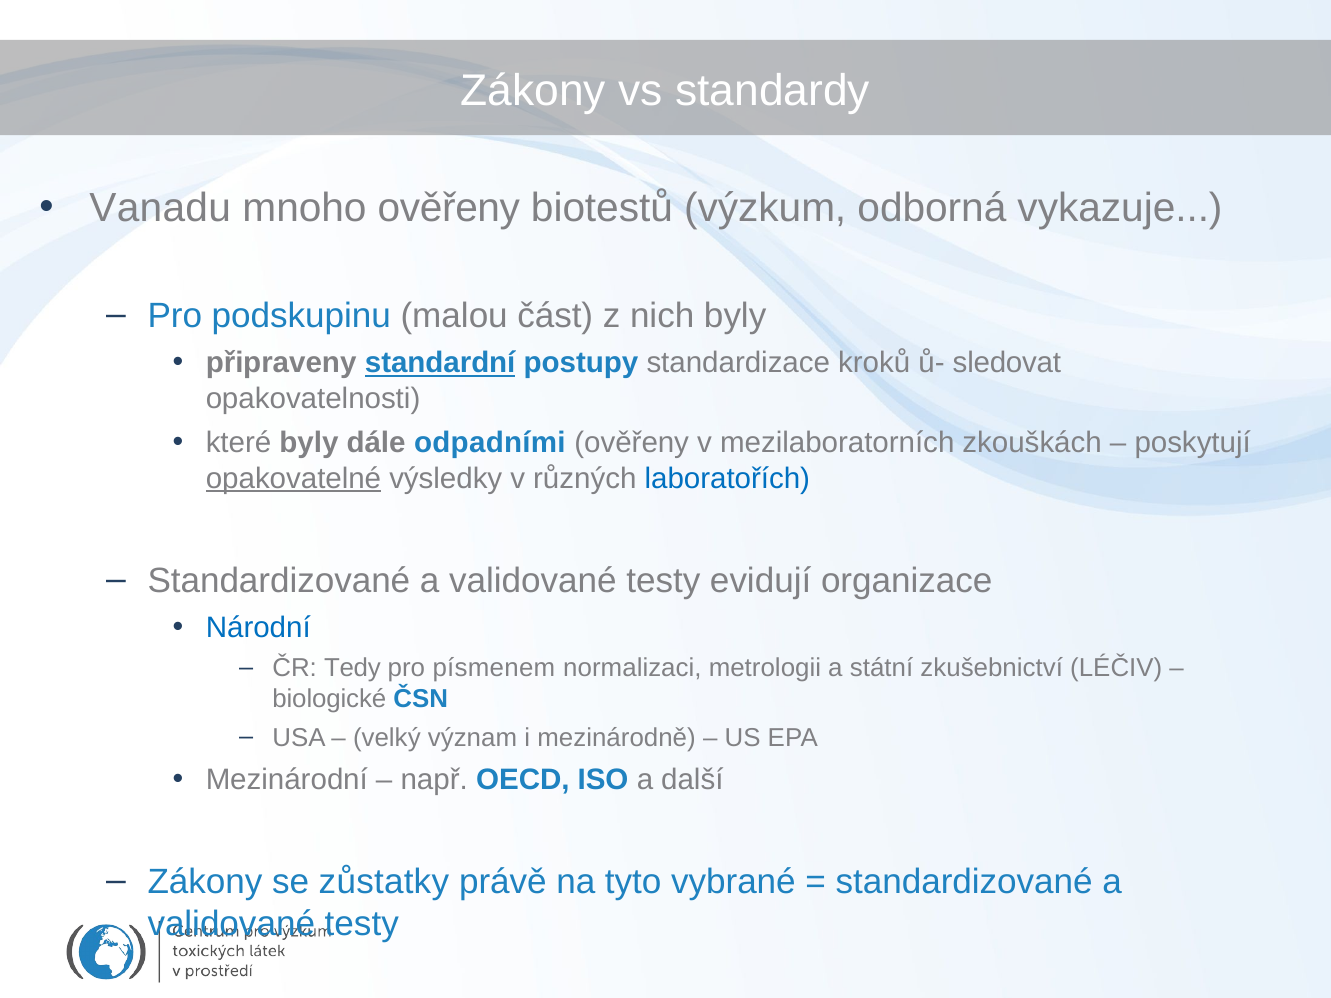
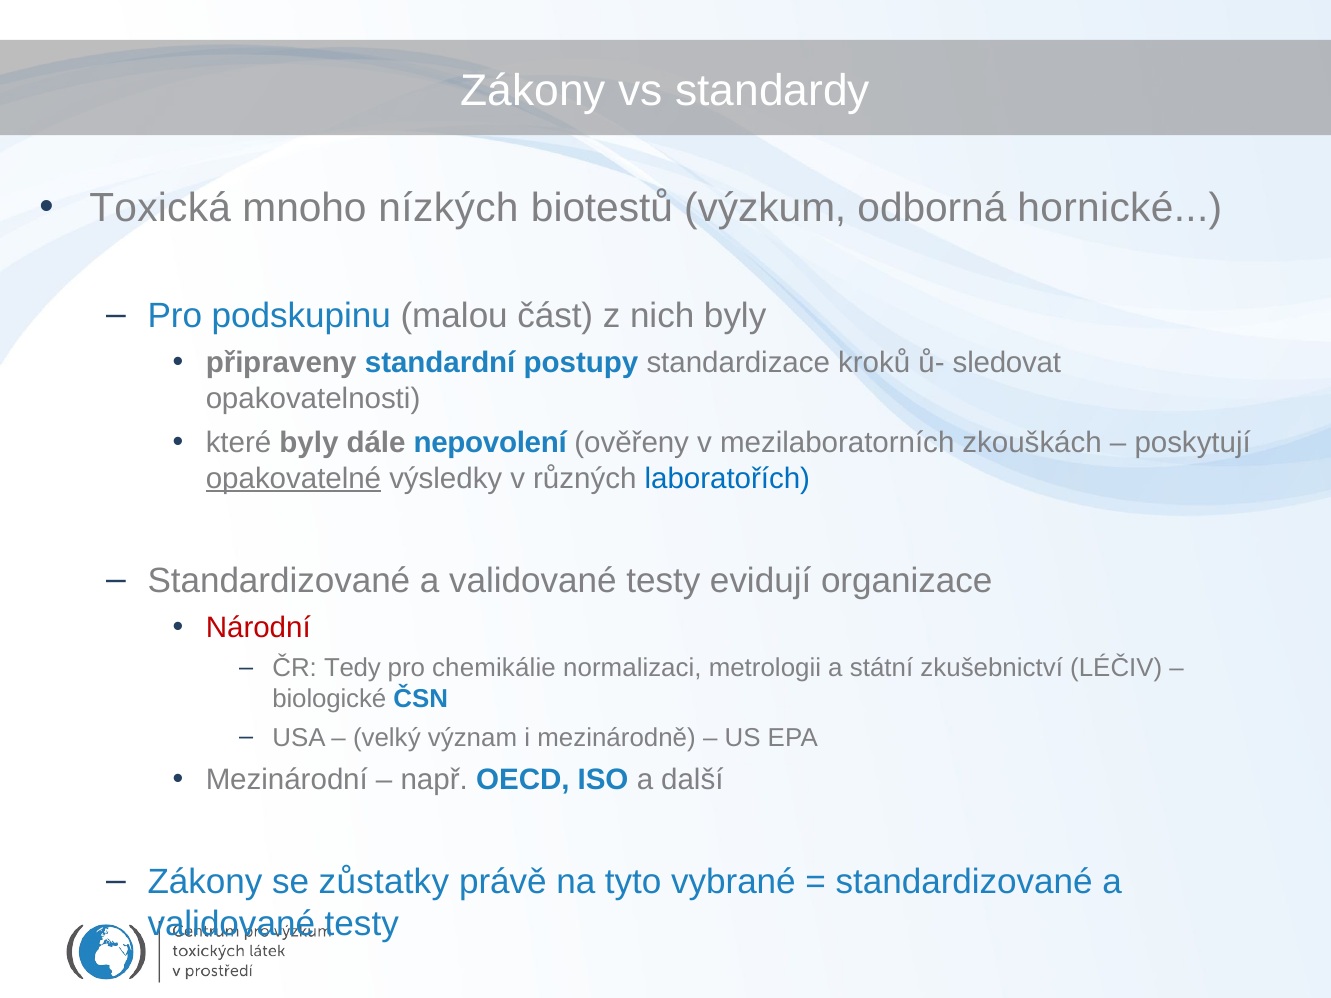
Vanadu: Vanadu -> Toxická (160, 208)
mnoho ověřeny: ověřeny -> nízkých (448, 208)
vykazuje: vykazuje -> hornické (1120, 208)
standardní underline: present -> none (440, 363)
odpadními: odpadními -> nepovolení (490, 443)
Národní colour: blue -> red (258, 628)
písmenem: písmenem -> chemikálie (494, 668)
